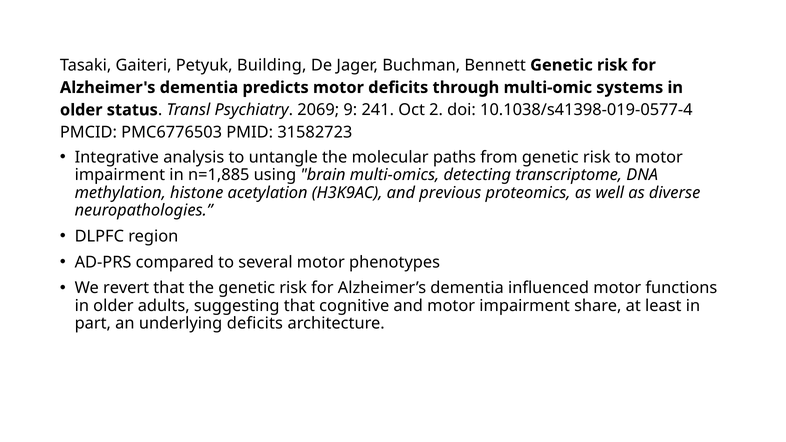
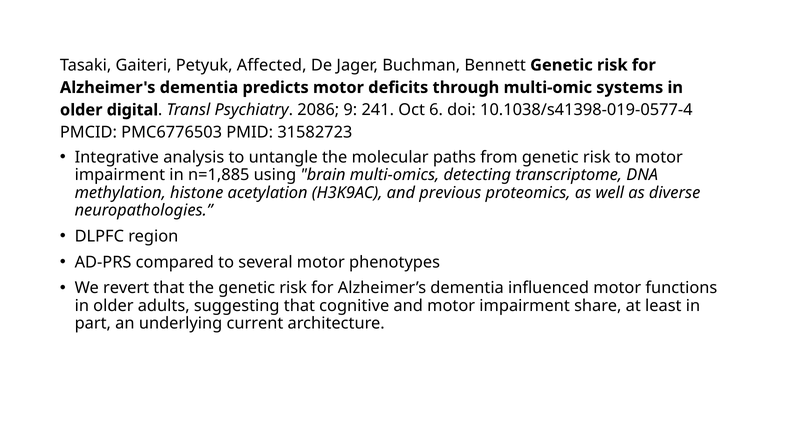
Building: Building -> Affected (272, 65)
status: status -> digital (132, 110)
2069: 2069 -> 2086 (318, 110)
2: 2 -> 6 (436, 110)
underlying deficits: deficits -> current (255, 324)
